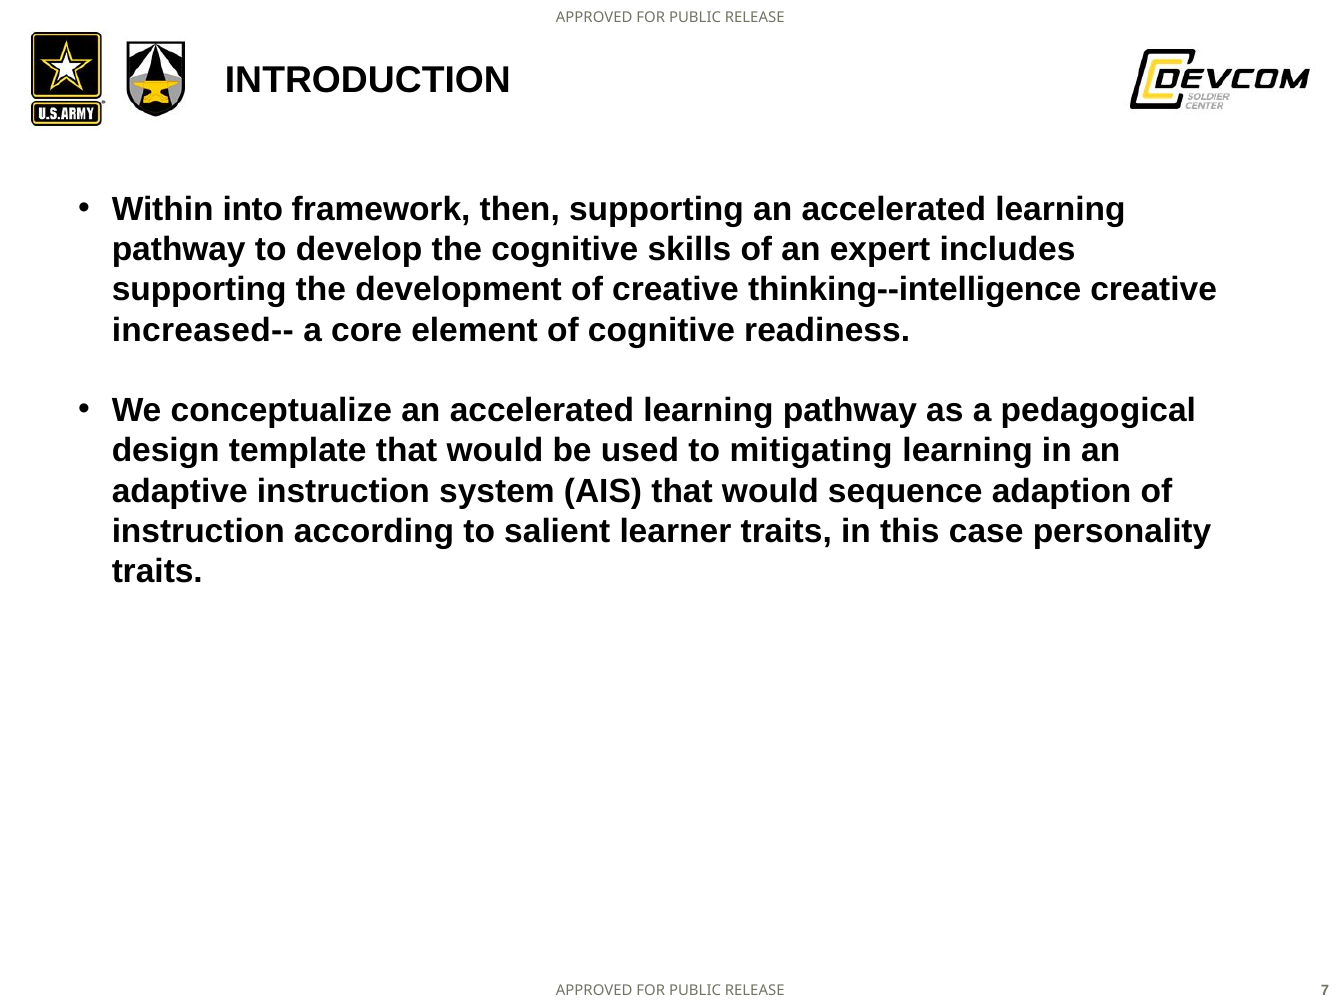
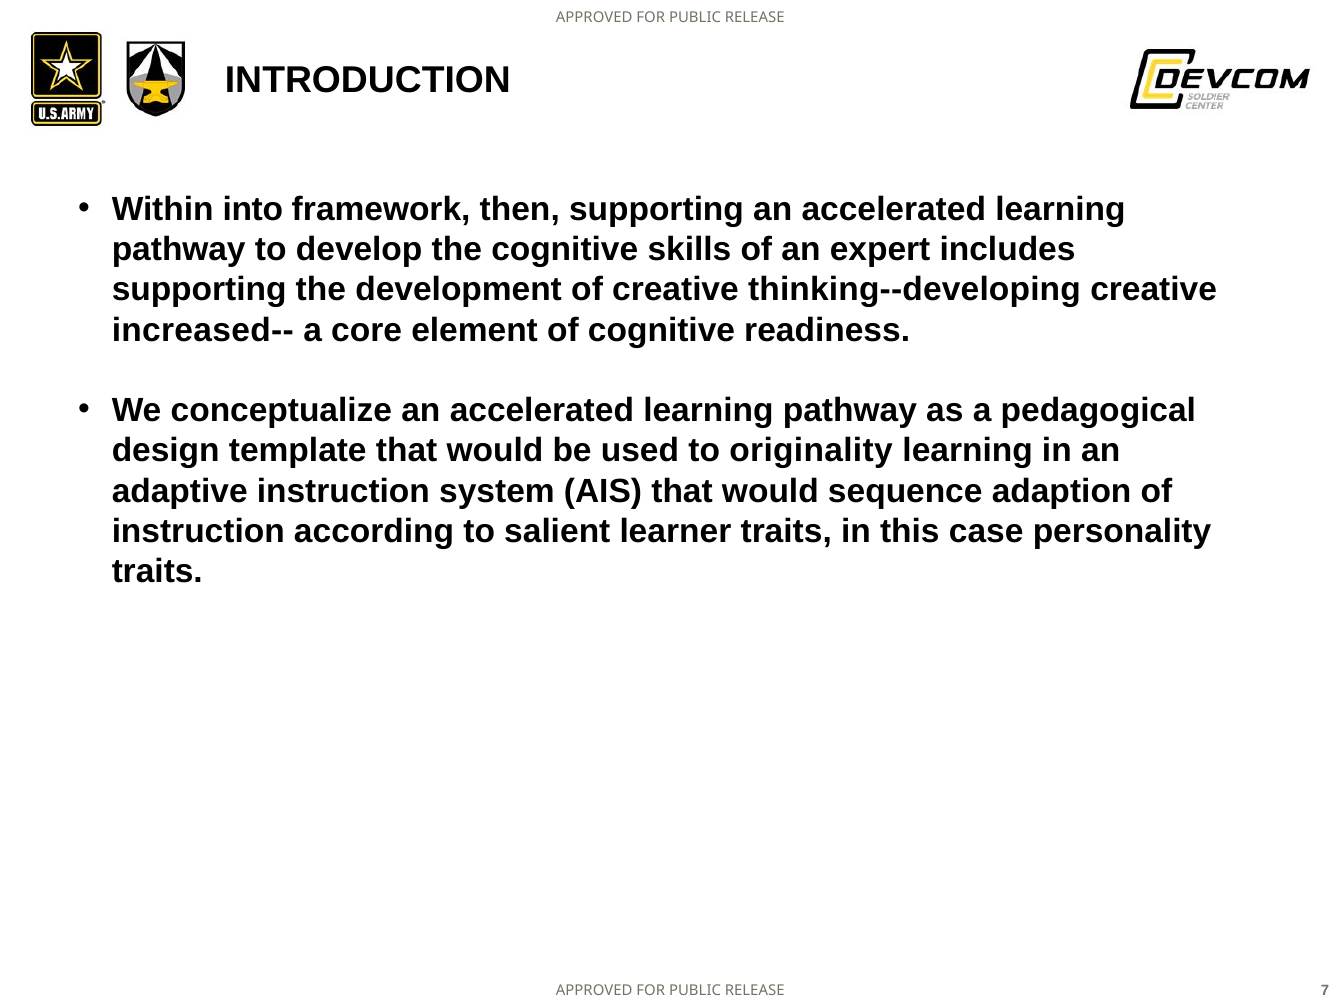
thinking--intelligence: thinking--intelligence -> thinking--developing (914, 290)
mitigating: mitigating -> originality (811, 451)
